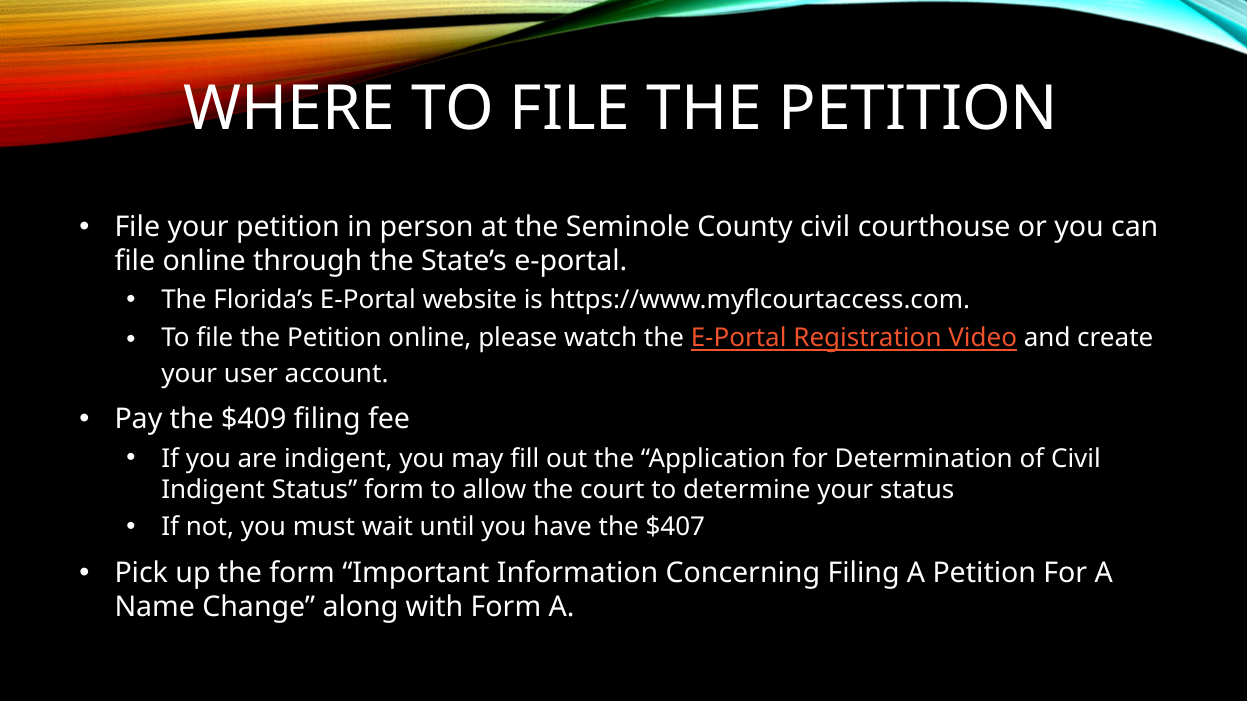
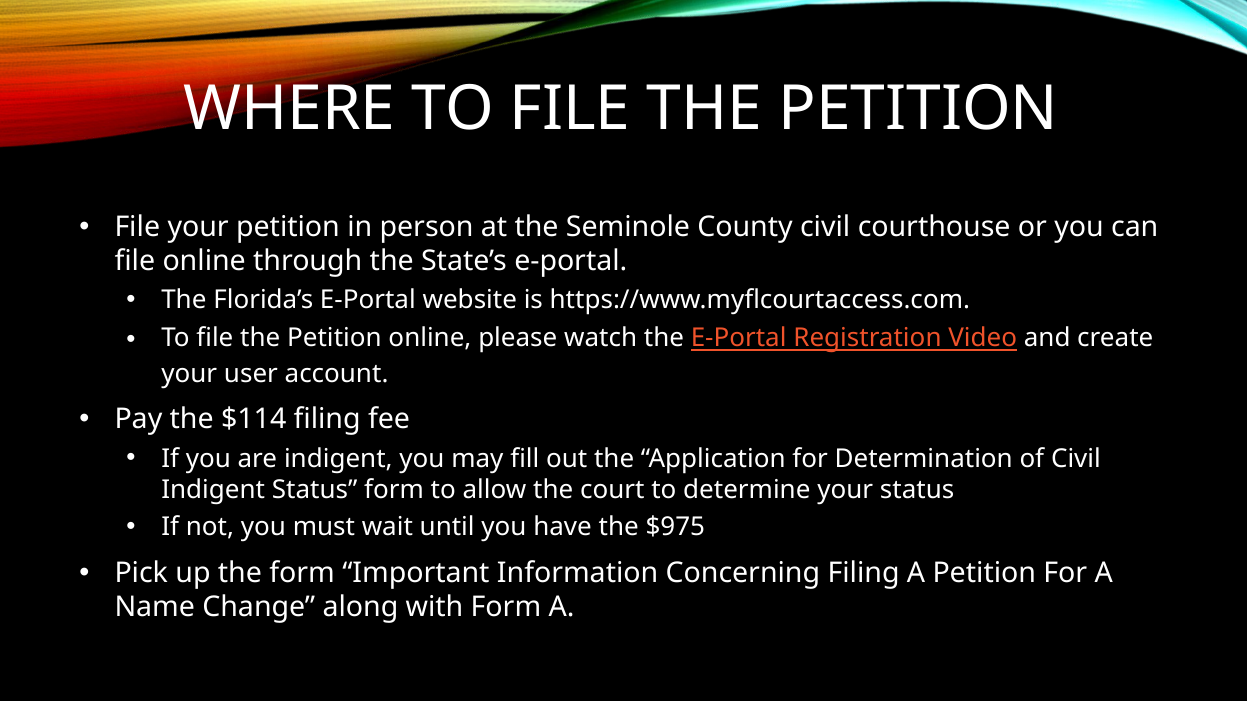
$409: $409 -> $114 (254, 420)
$407: $407 -> $975 (675, 528)
